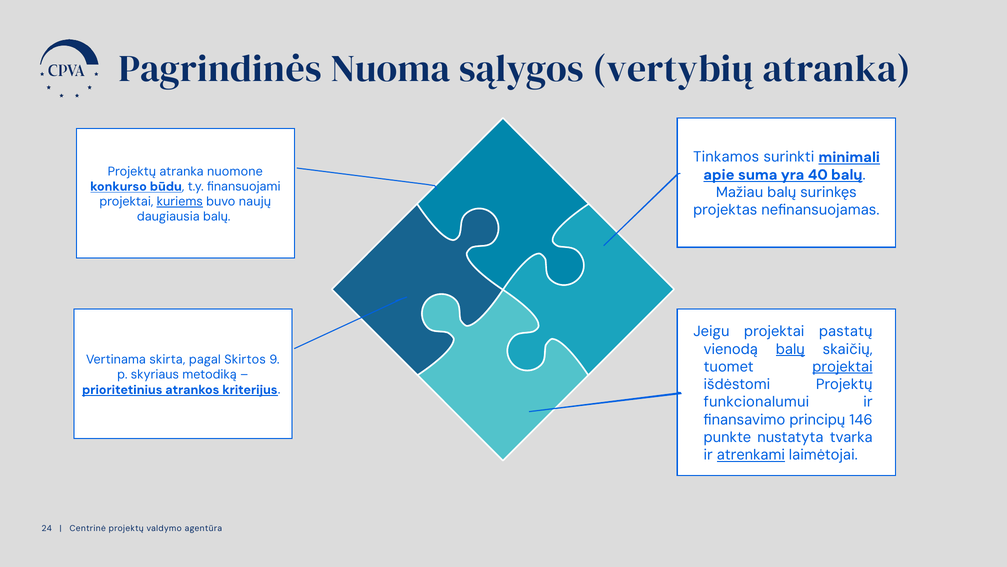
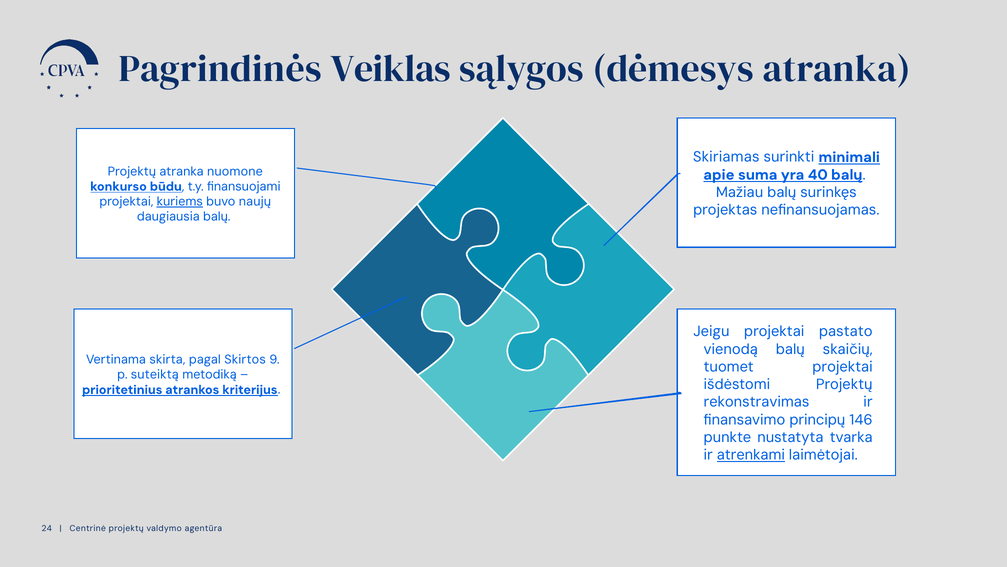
Nuoma: Nuoma -> Veiklas (391, 69)
vertybių: vertybių -> dėmesys (673, 69)
Tinkamos: Tinkamos -> Skiriamas (726, 157)
pastatų: pastatų -> pastato (846, 331)
balų underline: present -> none (790, 349)
projektai underline: present -> none (843, 366)
skyriaus: skyriaus -> suteiktą (155, 374)
funkcionalumui: funkcionalumui -> rekonstravimas (756, 402)
